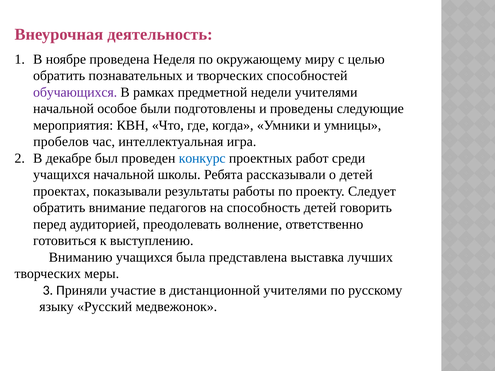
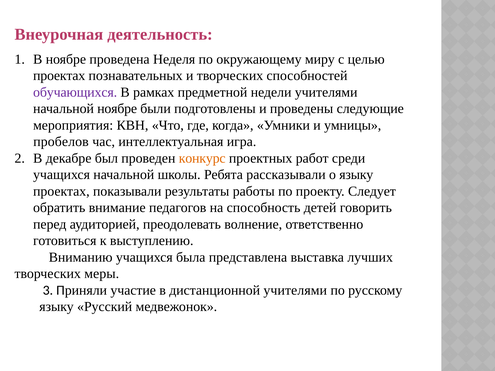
обратить: обратить -> проектах (59, 76)
начальной особое: особое -> ноябре (117, 109)
конкурс colour: blue -> orange (202, 158)
о детей: детей -> языку (356, 175)
